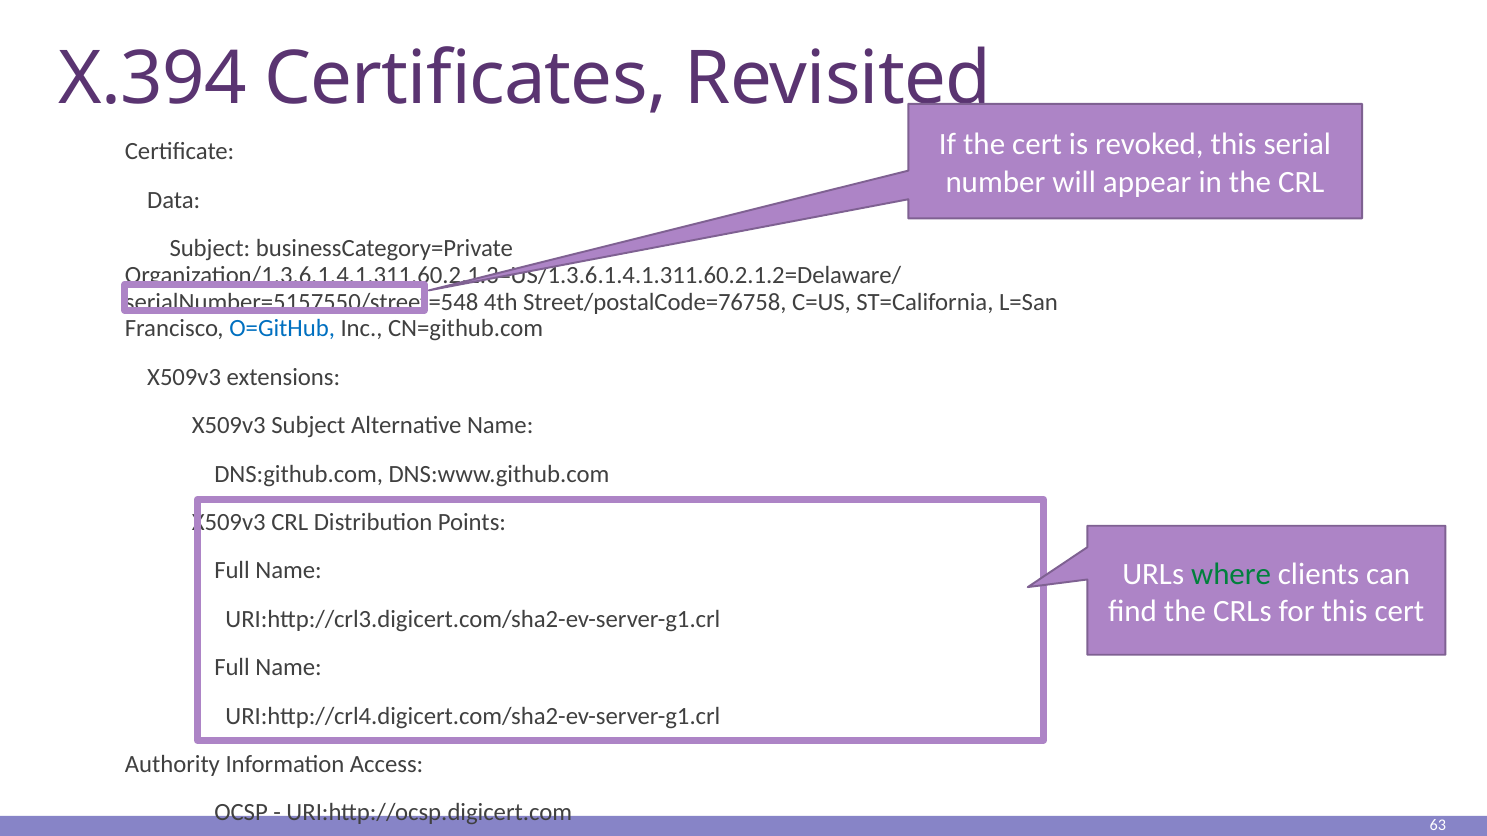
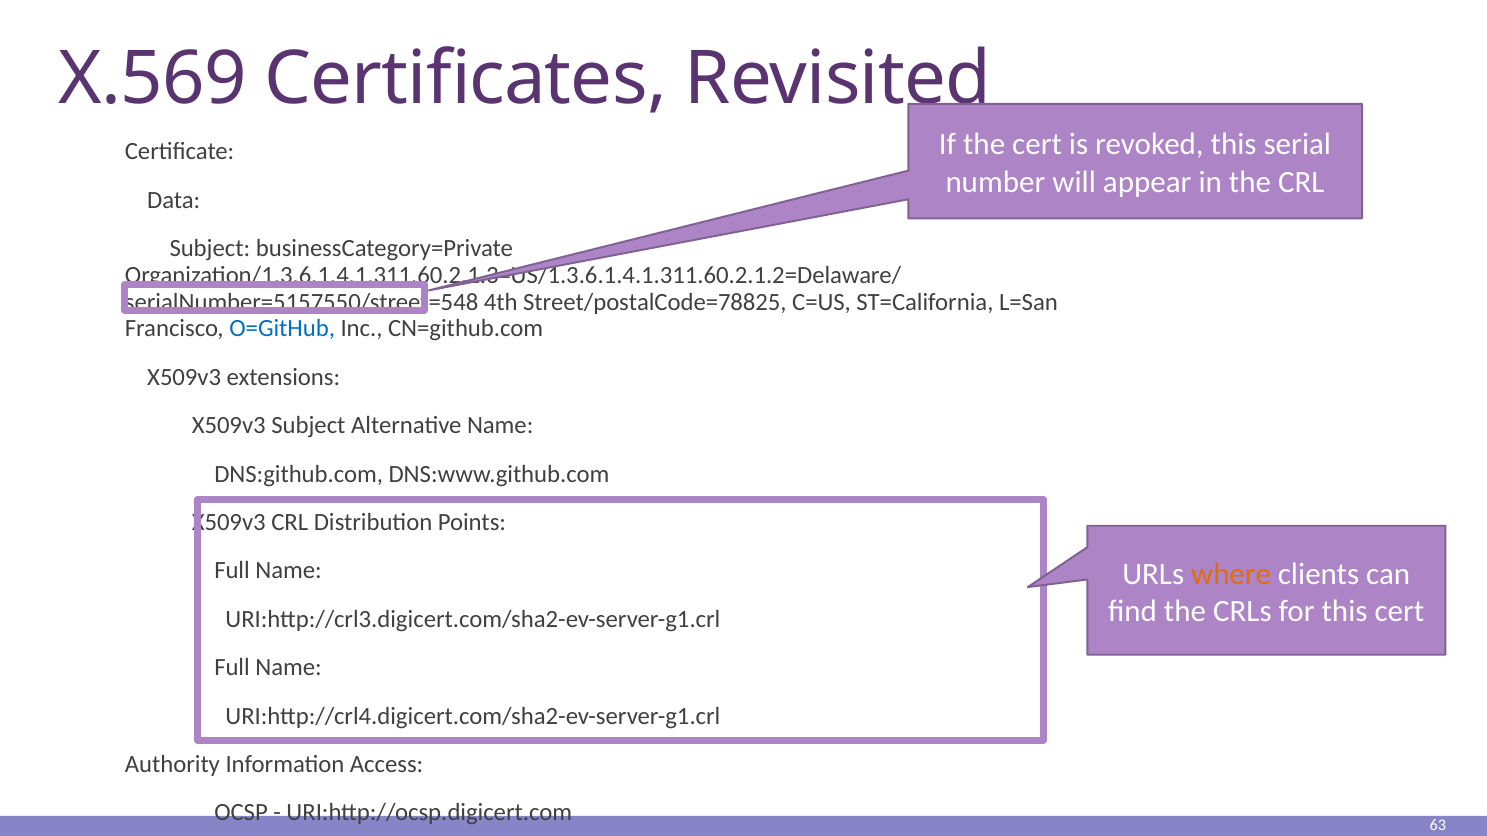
X.394: X.394 -> X.569 (153, 79)
Street/postalCode=76758: Street/postalCode=76758 -> Street/postalCode=78825 (655, 302)
where colour: green -> orange (1231, 574)
